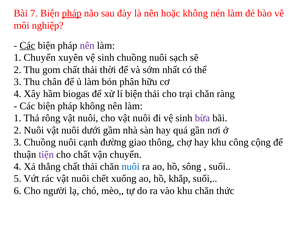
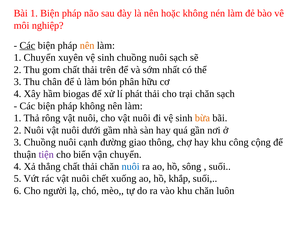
Bài 7: 7 -> 1 (34, 13)
pháp underline: present -> none (72, 13)
nên colour: purple -> orange (87, 46)
thời: thời -> trên (108, 70)
lí biện: biện -> phát (134, 94)
chăn ràng: ràng -> sạch (226, 94)
bừa colour: purple -> orange (202, 118)
cho chất: chất -> biến (82, 155)
thức: thức -> luôn (225, 191)
